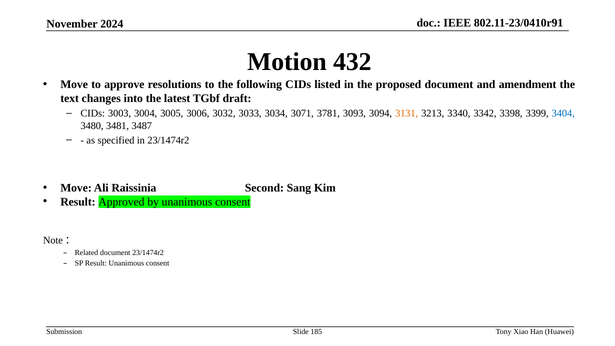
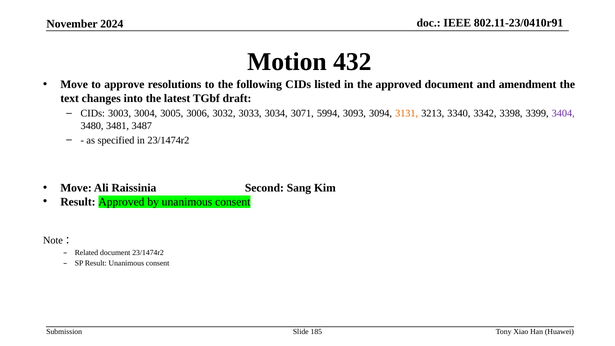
the proposed: proposed -> approved (399, 85)
3781: 3781 -> 5994 (328, 113)
3404 colour: blue -> purple (563, 113)
